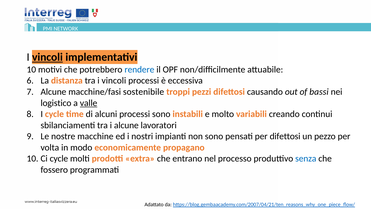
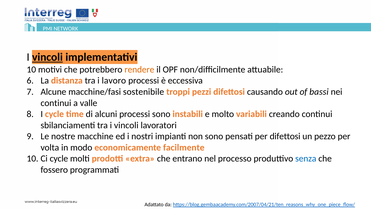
rendere colour: blue -> orange (139, 69)
tra i vincoli: vincoli -> lavoro (114, 81)
logistico: logistico -> continui (56, 103)
valle underline: present -> none (89, 103)
tra i alcune: alcune -> vincoli (126, 125)
propagano: propagano -> facilmente (184, 147)
